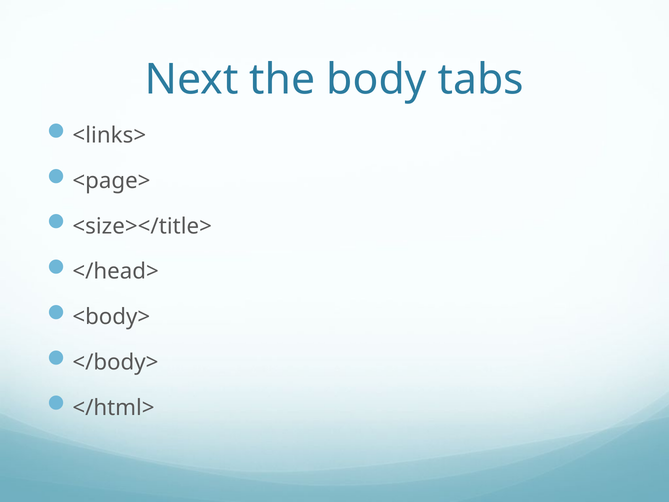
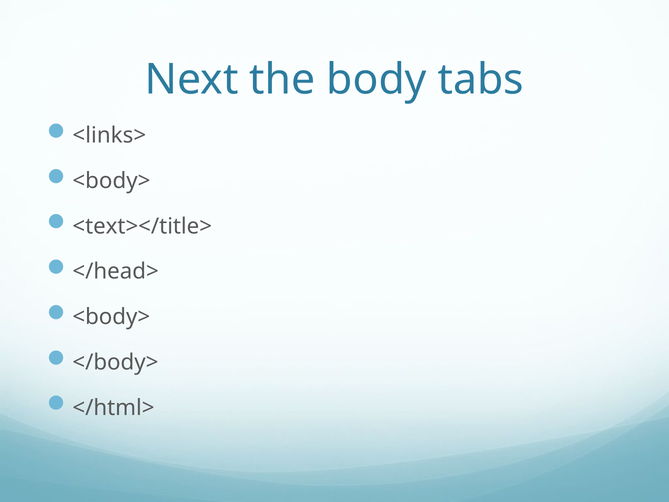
<page>: <page> -> <body> (111, 181)
<size></title>: <size></title> -> <text></title> (142, 226)
